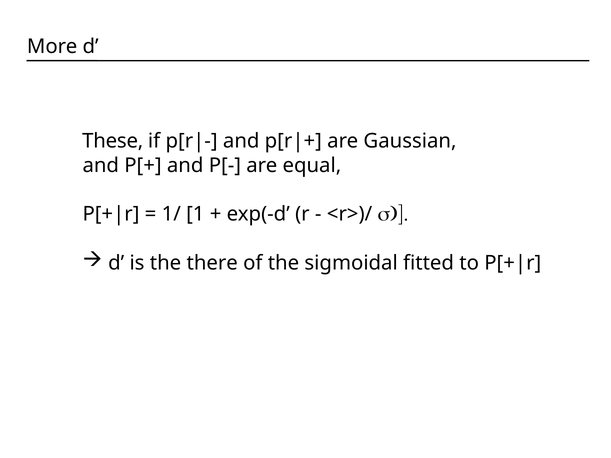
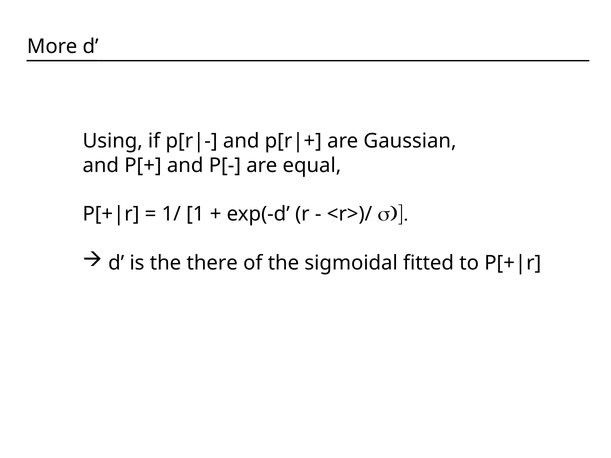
These: These -> Using (113, 141)
